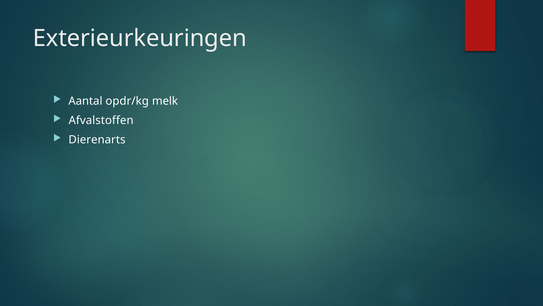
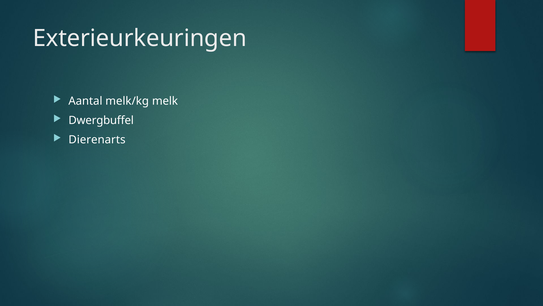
opdr/kg: opdr/kg -> melk/kg (127, 101)
Afvalstoffen: Afvalstoffen -> Dwergbuffel (101, 120)
